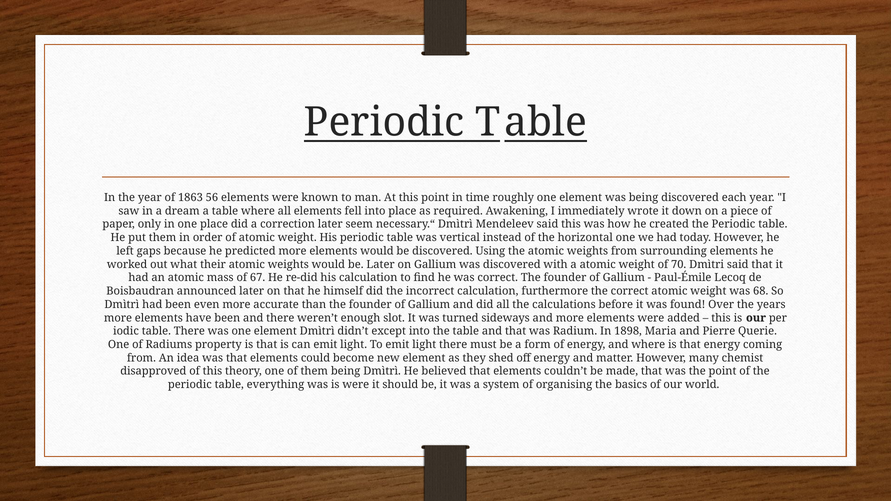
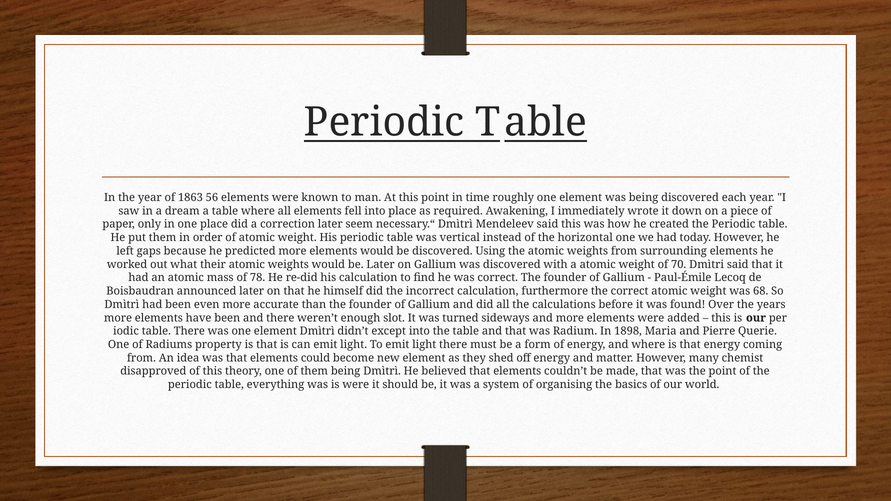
67: 67 -> 78 (258, 278)
